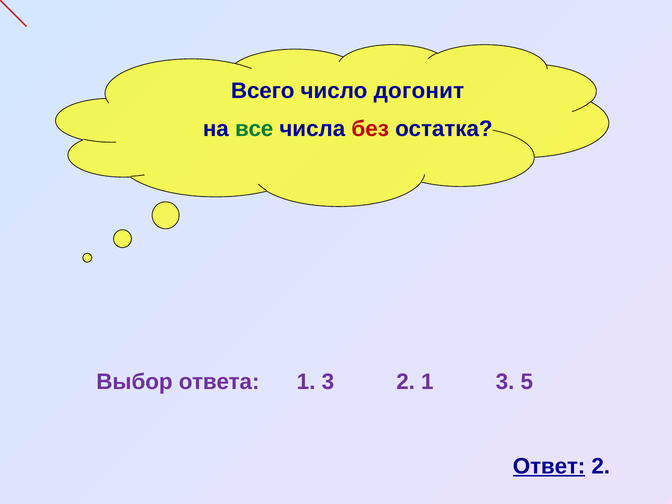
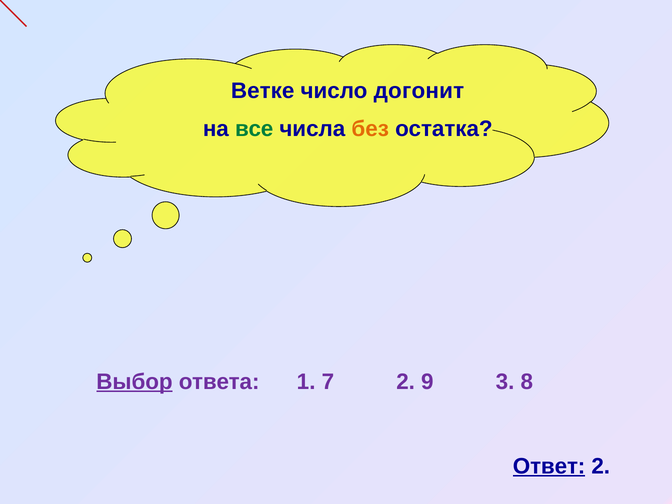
Всего: Всего -> Ветке (263, 91)
без colour: red -> orange (370, 129)
Выбор underline: none -> present (134, 382)
ответа 1 3: 3 -> 7 (328, 382)
2 1: 1 -> 9 (427, 382)
5: 5 -> 8 (527, 382)
